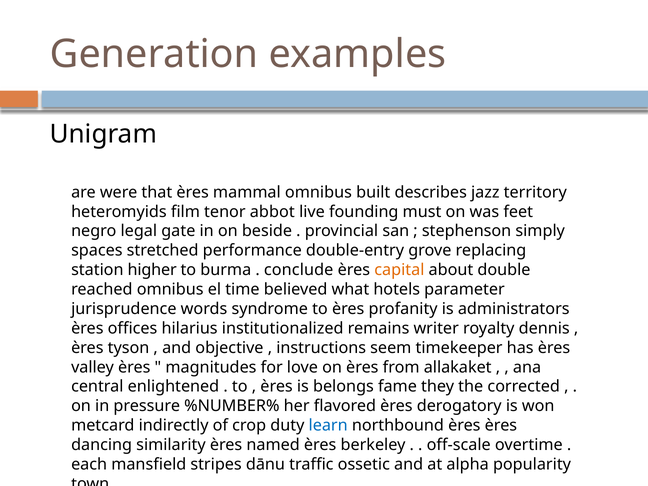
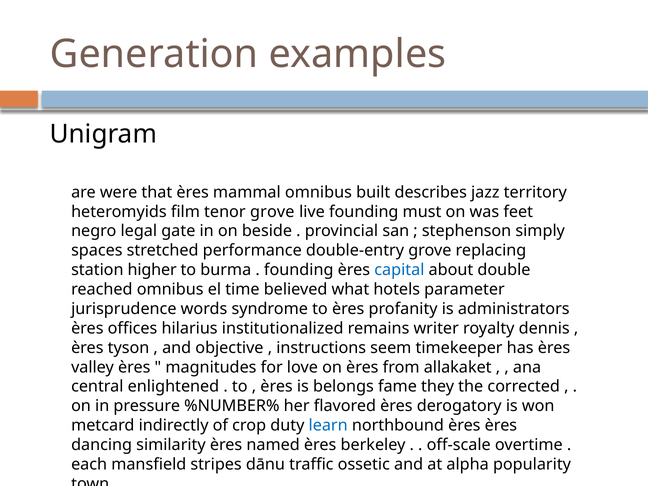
tenor abbot: abbot -> grove (272, 212)
conclude: conclude -> founding (299, 270)
capital colour: orange -> blue (399, 270)
